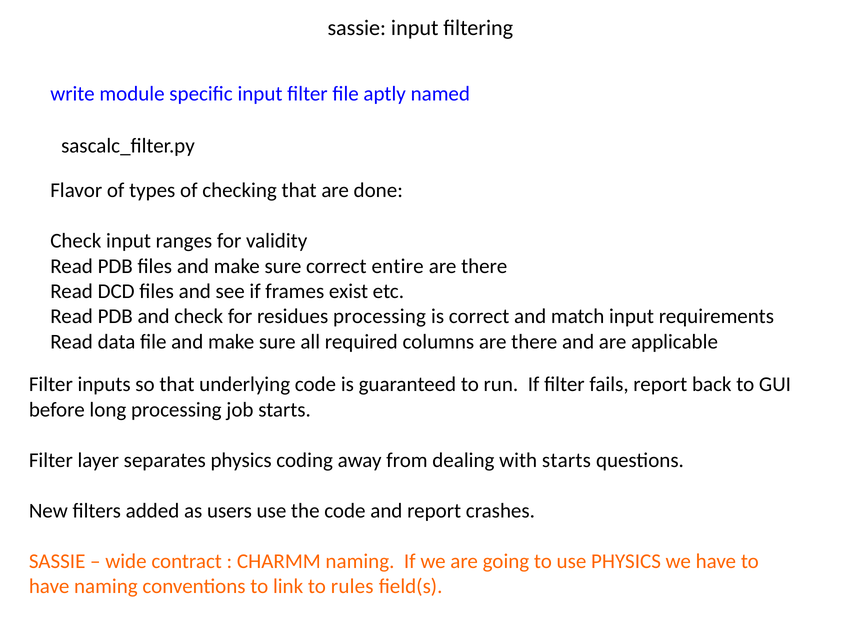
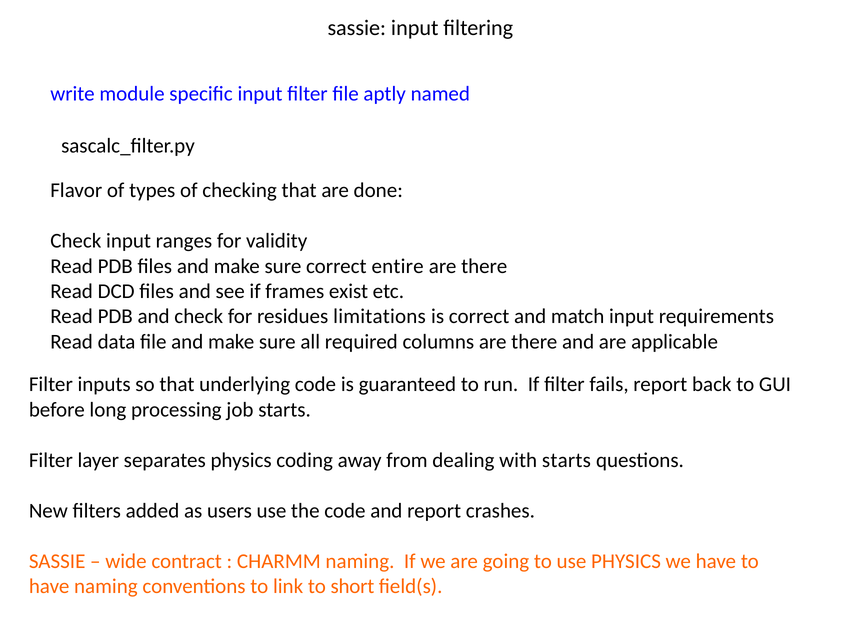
residues processing: processing -> limitations (380, 316)
rules: rules -> short (352, 586)
